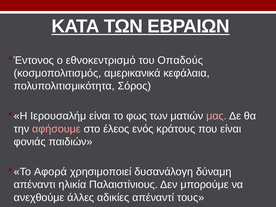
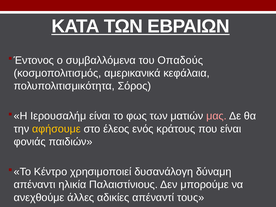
εθνοκεντρισμό: εθνοκεντρισμό -> συμβαλλόμενα (101, 60)
αφήσουμε colour: pink -> yellow (56, 129)
Αφορά: Αφορά -> Κέντρο (51, 172)
